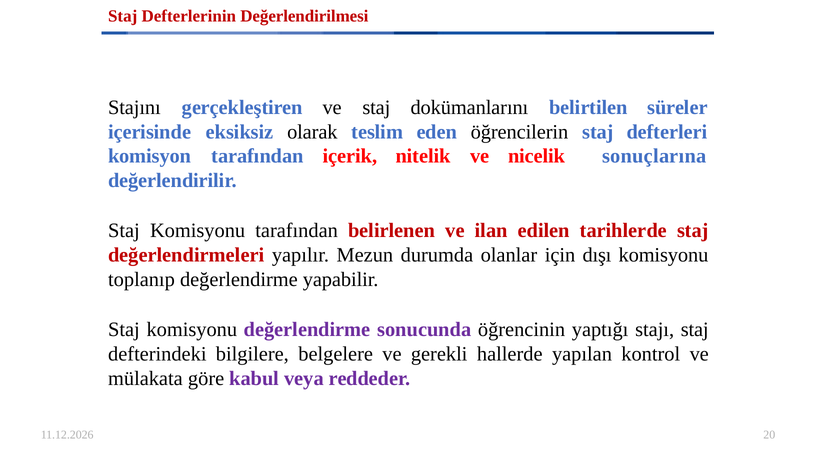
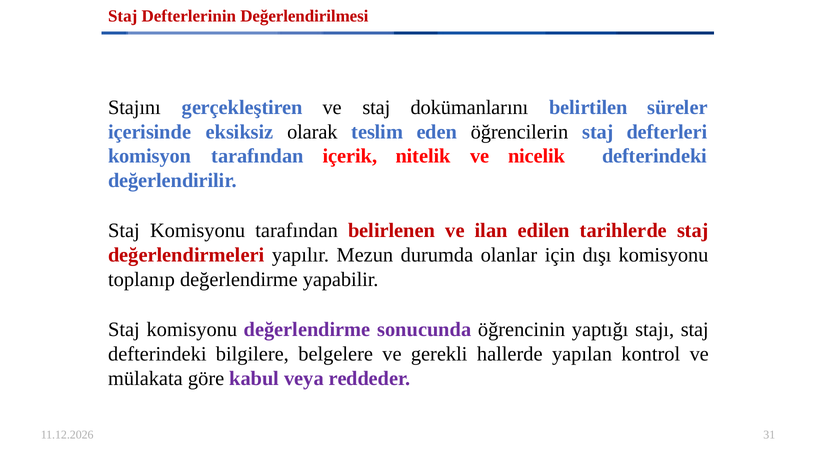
nicelik sonuçlarına: sonuçlarına -> defterindeki (655, 156)
20: 20 -> 31 (769, 435)
